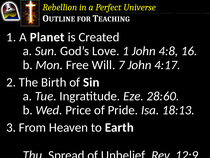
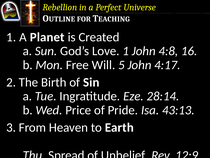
7: 7 -> 5 (121, 65)
28:60: 28:60 -> 28:14 (163, 96)
18:13: 18:13 -> 43:13 (178, 110)
